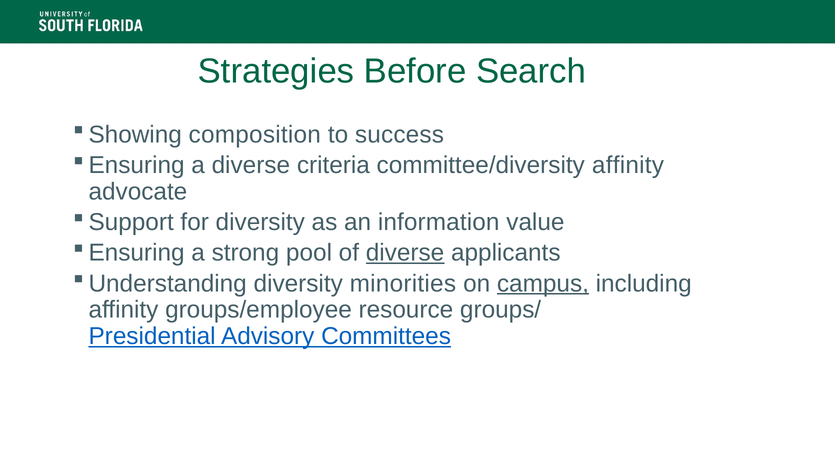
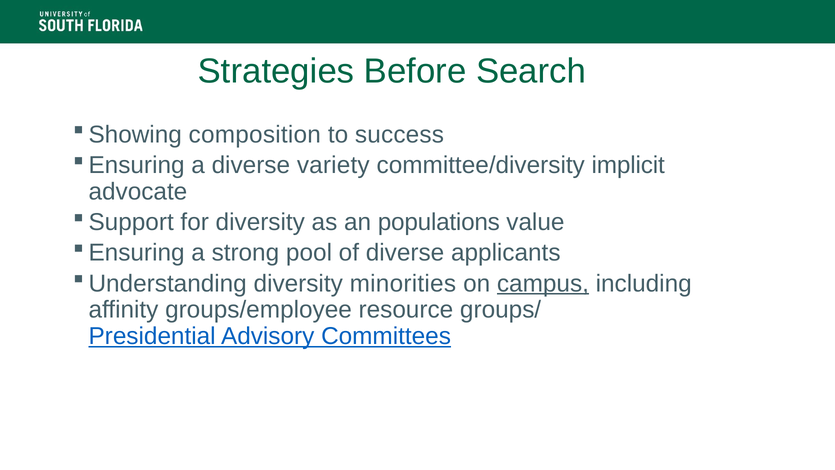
criteria: criteria -> variety (333, 165)
committee/diversity affinity: affinity -> implicit (628, 165)
information: information -> populations (439, 222)
diverse underline: present -> none (405, 253)
